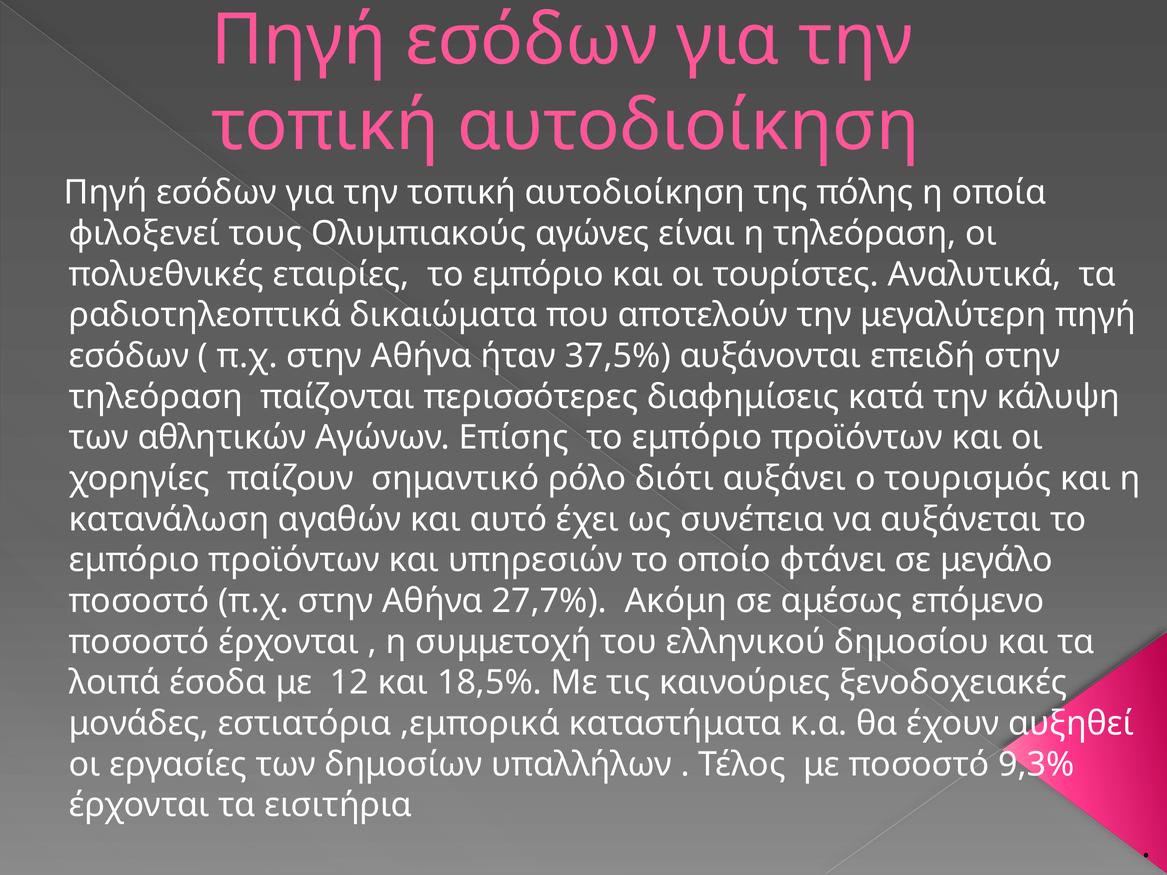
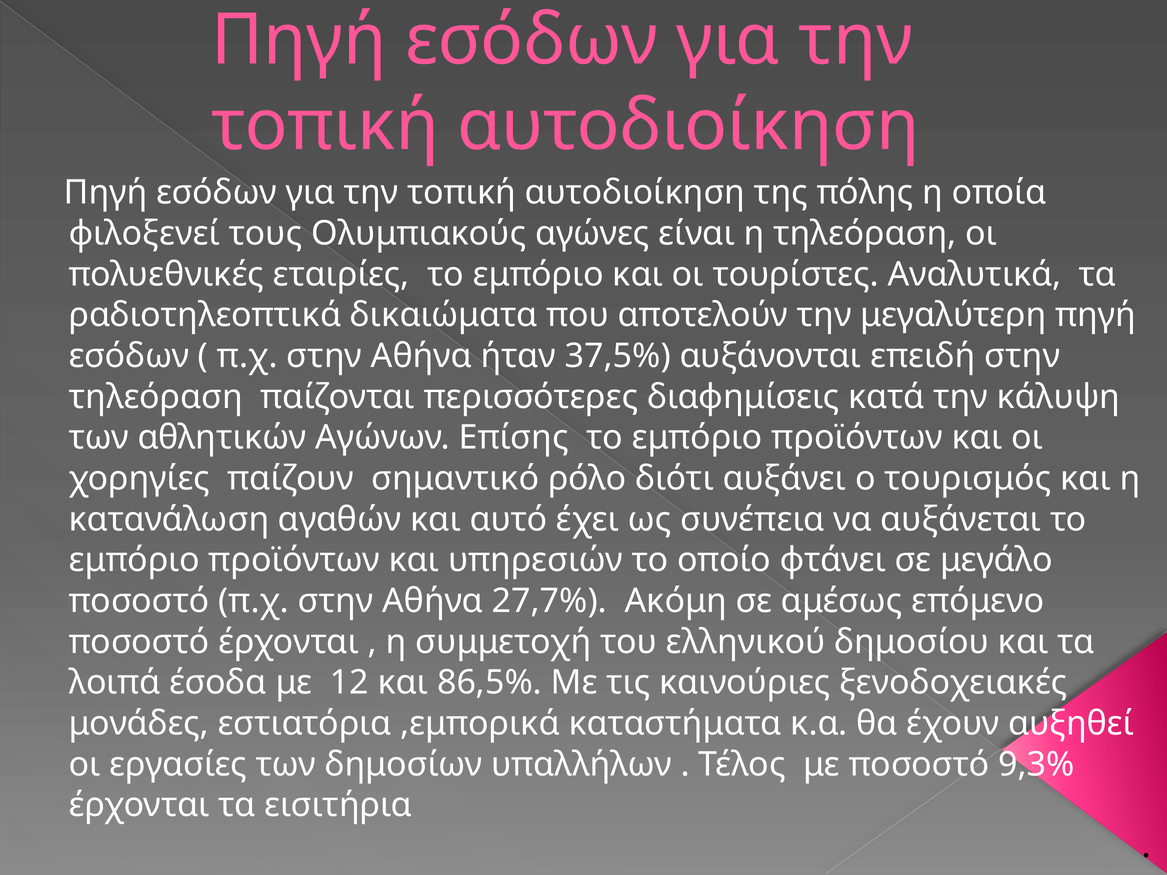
18,5%: 18,5% -> 86,5% (490, 683)
